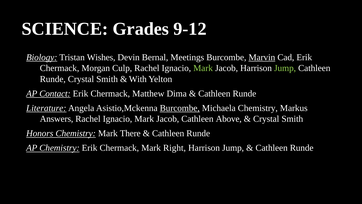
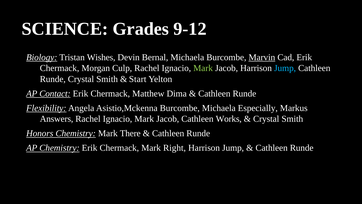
Bernal Meetings: Meetings -> Michaela (187, 57)
Jump colour: light green -> light blue (285, 68)
With: With -> Start (138, 79)
Literature: Literature -> Flexibility (46, 108)
Burcombe underline: present -> none (180, 108)
Michaela Chemistry: Chemistry -> Especially (258, 108)
Above: Above -> Works (229, 119)
